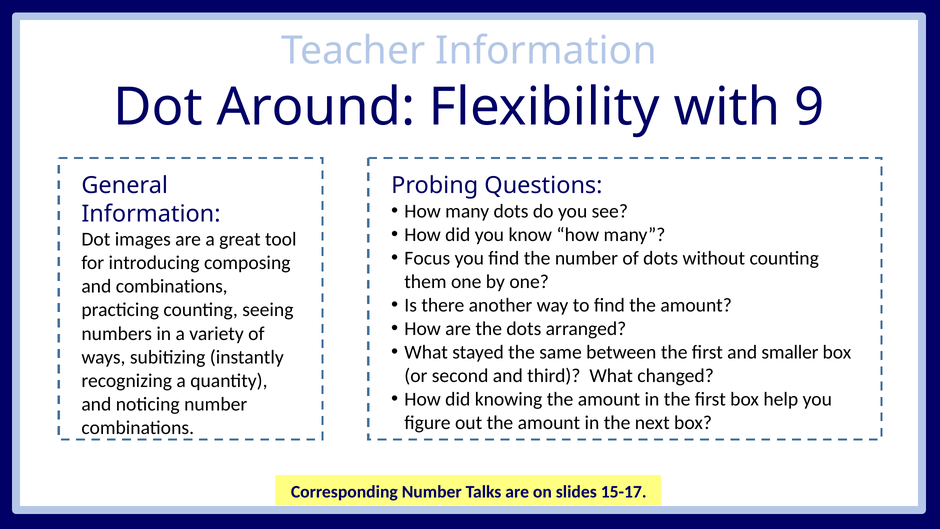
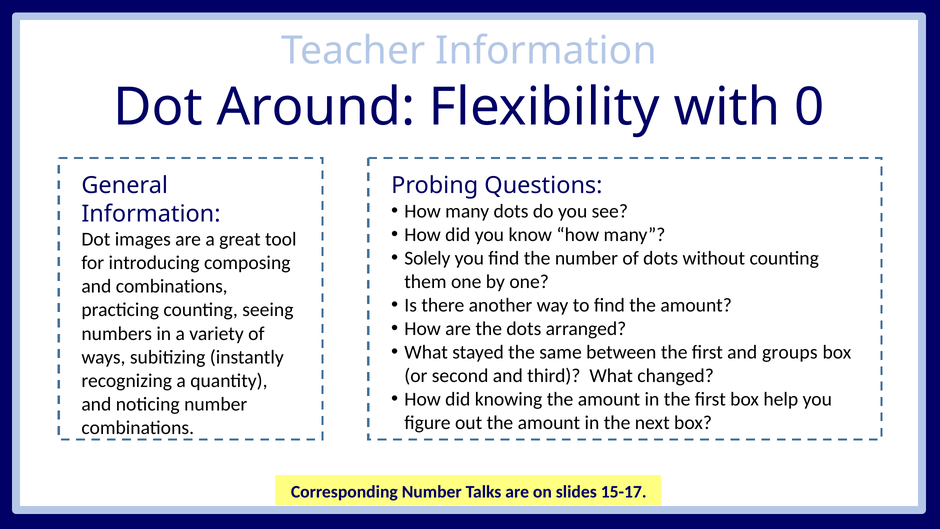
9: 9 -> 0 (809, 107)
Focus: Focus -> Solely (427, 258)
smaller: smaller -> groups (790, 352)
